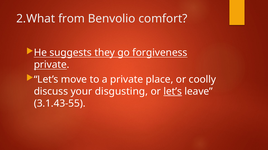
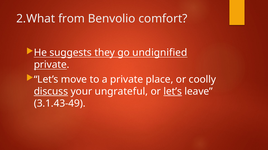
forgiveness: forgiveness -> undignified (160, 53)
discuss underline: none -> present (51, 92)
disgusting: disgusting -> ungrateful (121, 92)
3.1.43-55: 3.1.43-55 -> 3.1.43-49 (60, 104)
